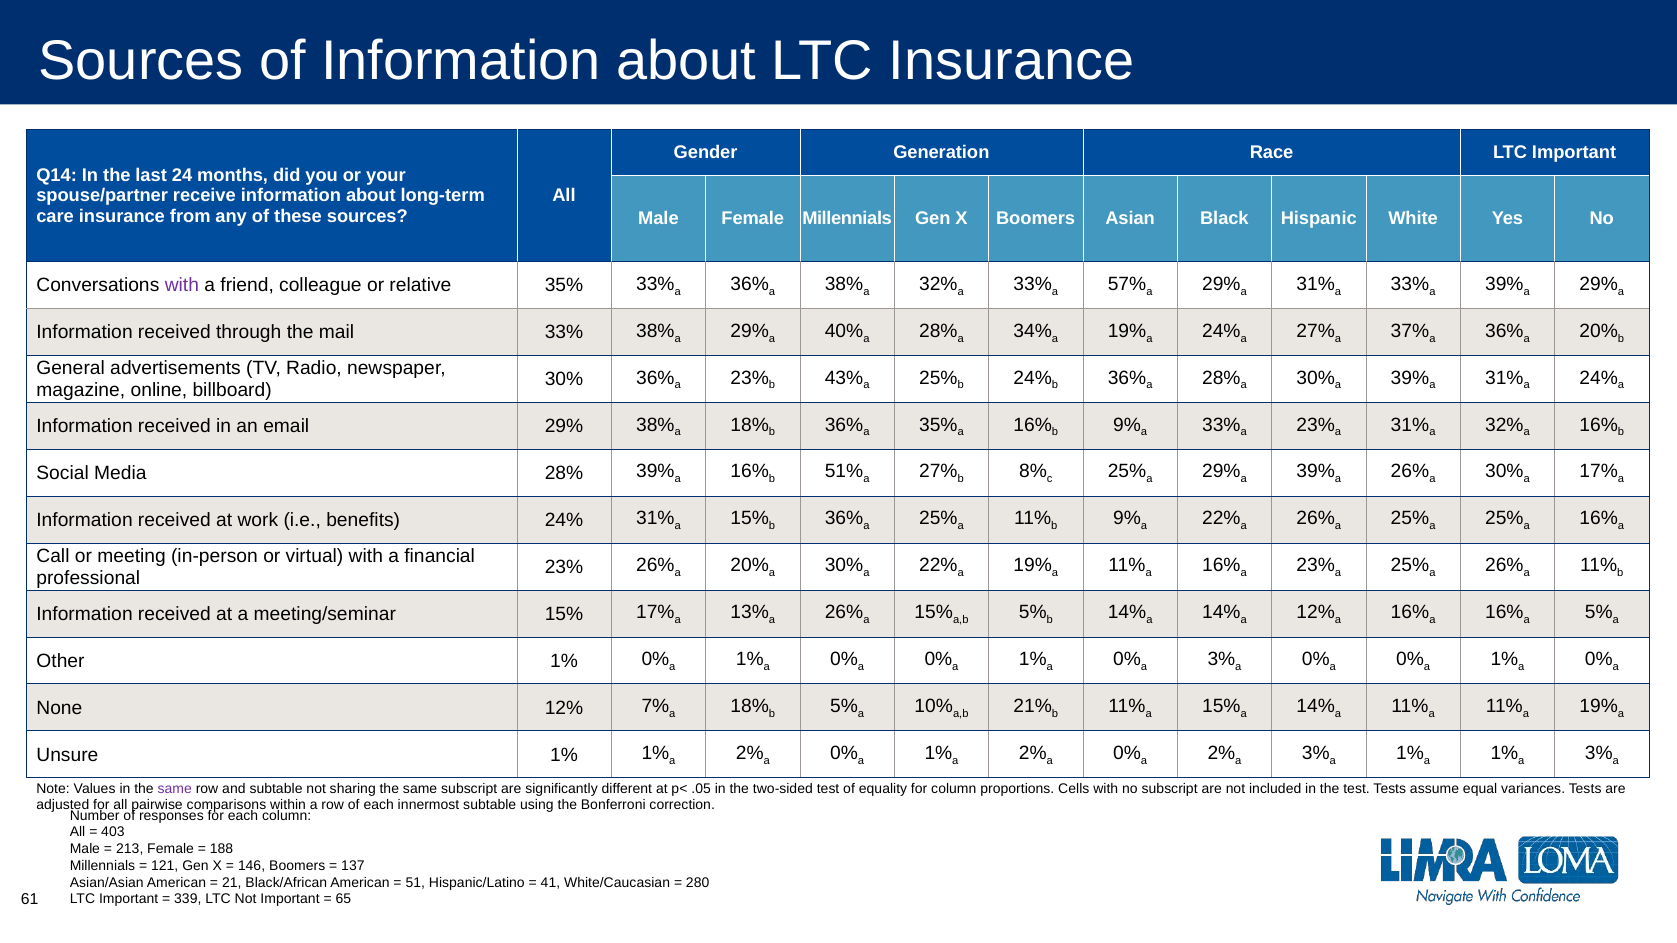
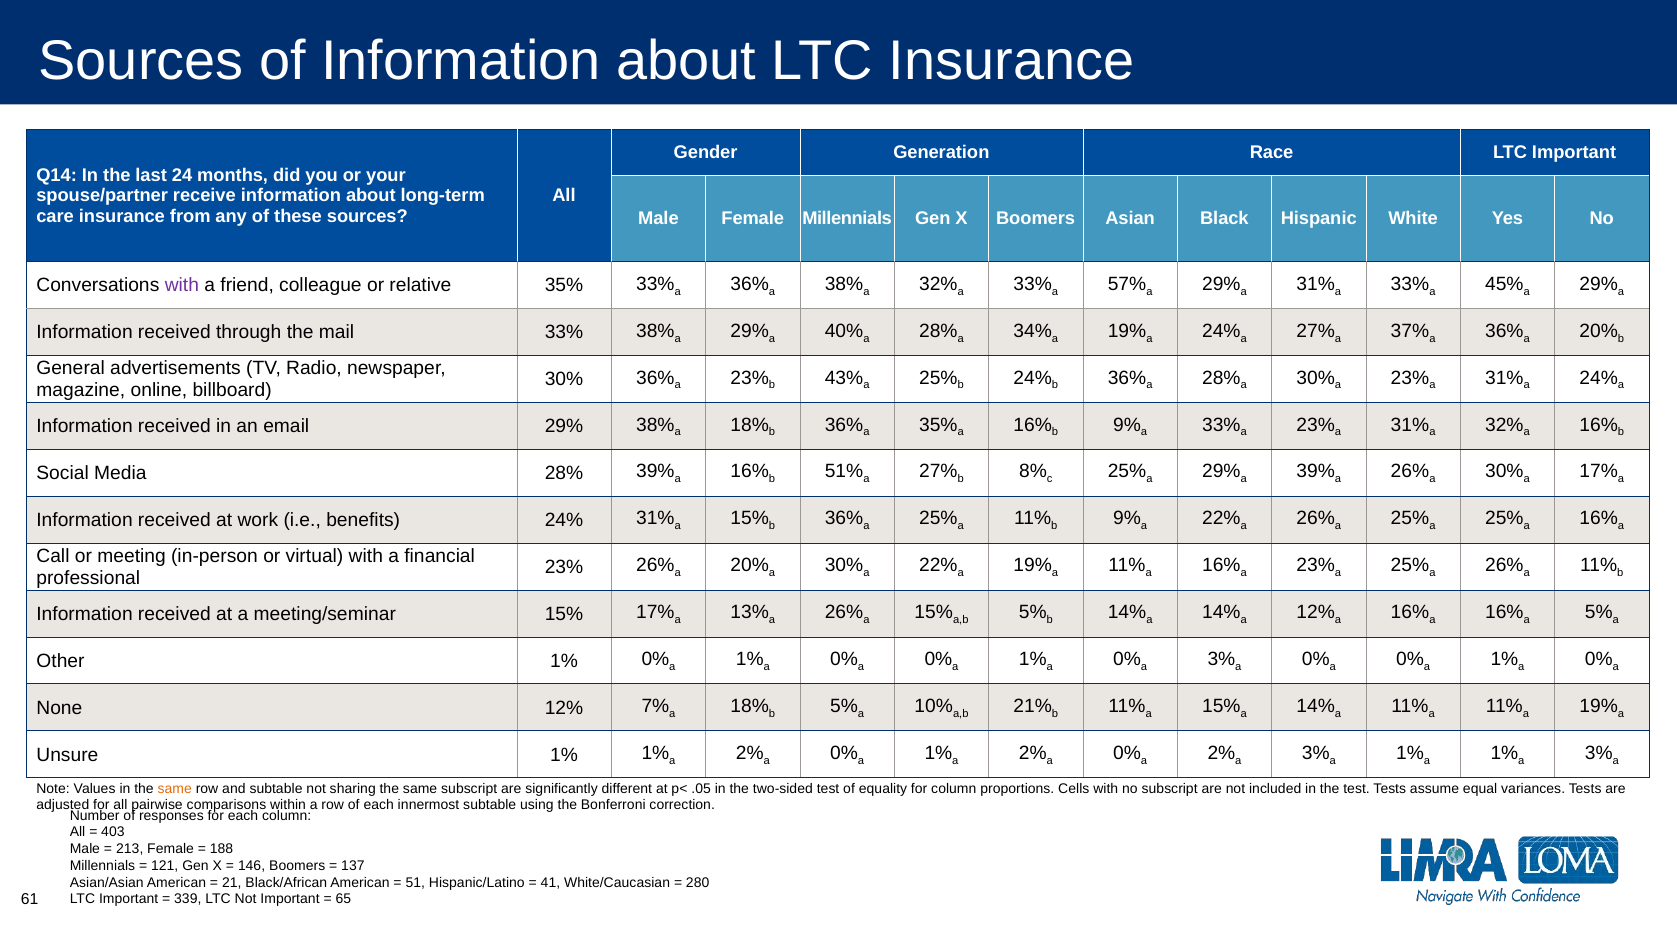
33% a 39%: 39% -> 45% (1504, 284)
30% a 39%: 39% -> 23% (1410, 378)
same colour: purple -> orange (175, 789)
